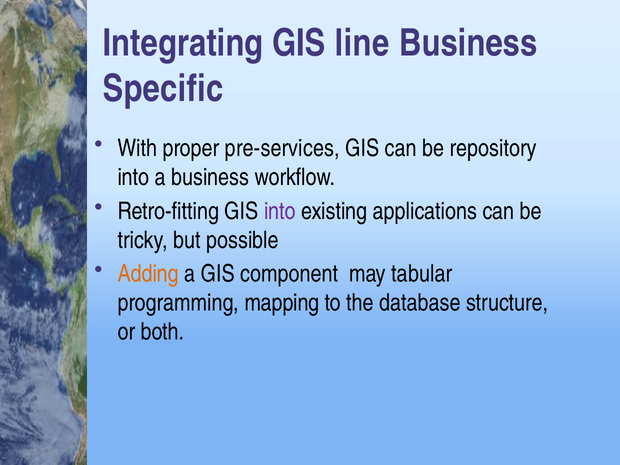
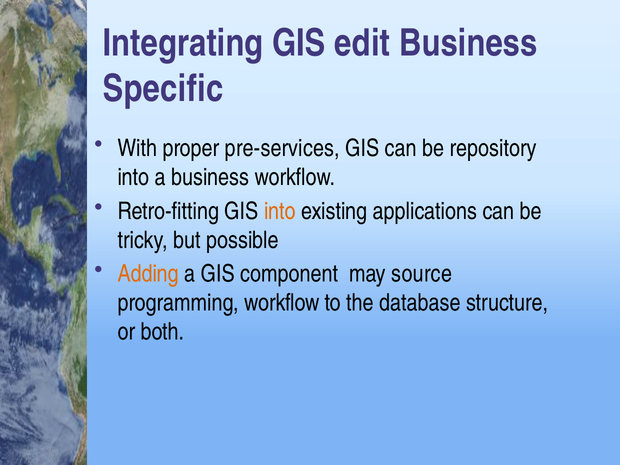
line: line -> edit (362, 43)
into colour: purple -> orange (280, 211)
tabular: tabular -> source (422, 274)
programming mapping: mapping -> workflow (282, 303)
